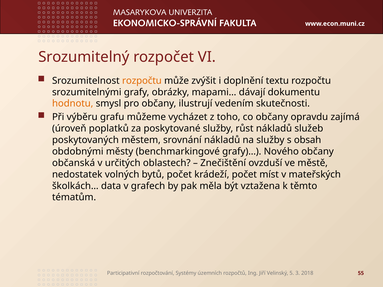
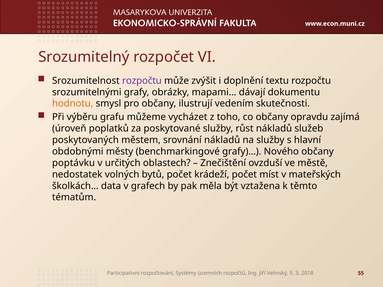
rozpočtu colour: orange -> purple (142, 81)
obsah: obsah -> hlavní (308, 140)
občanská: občanská -> poptávku (74, 163)
